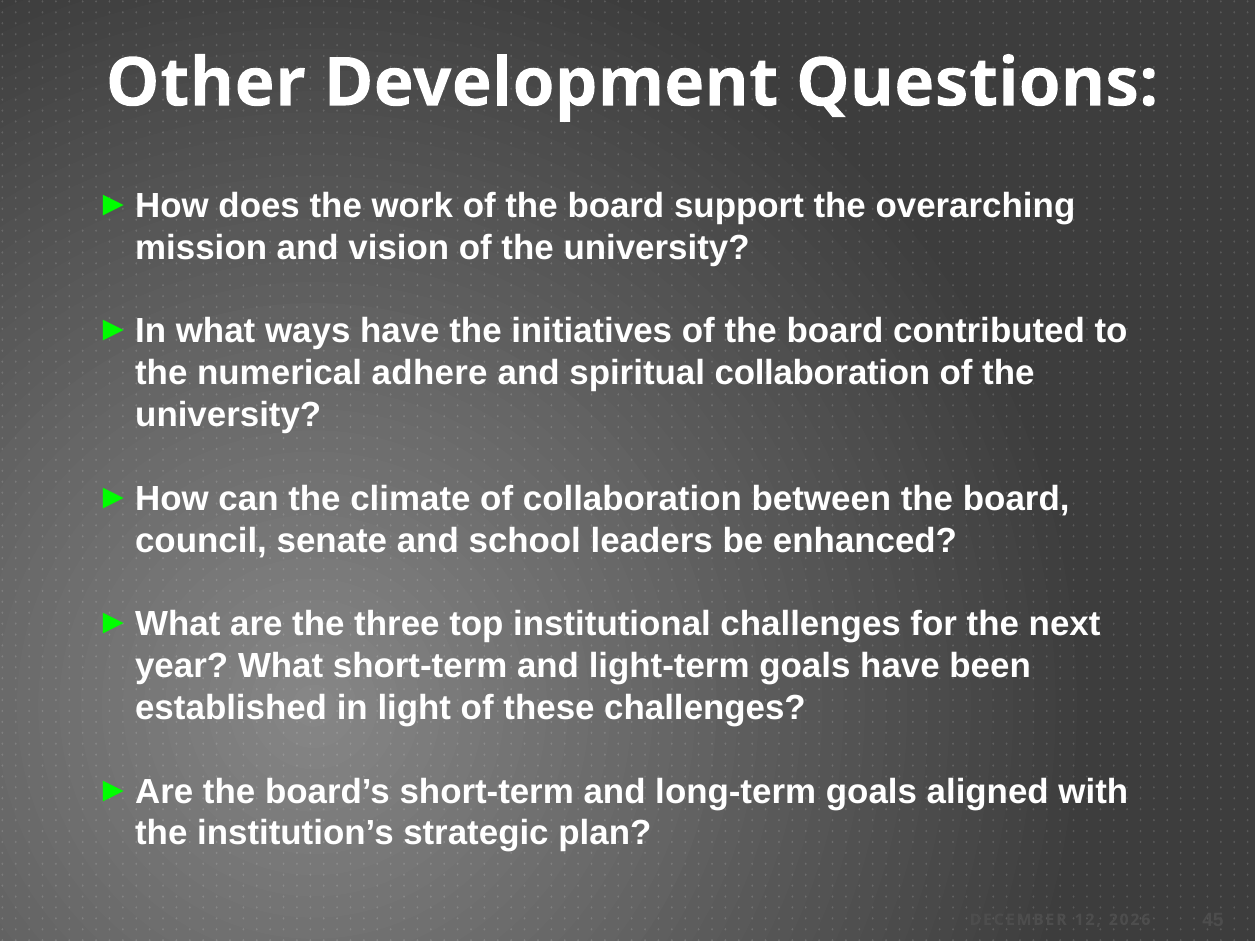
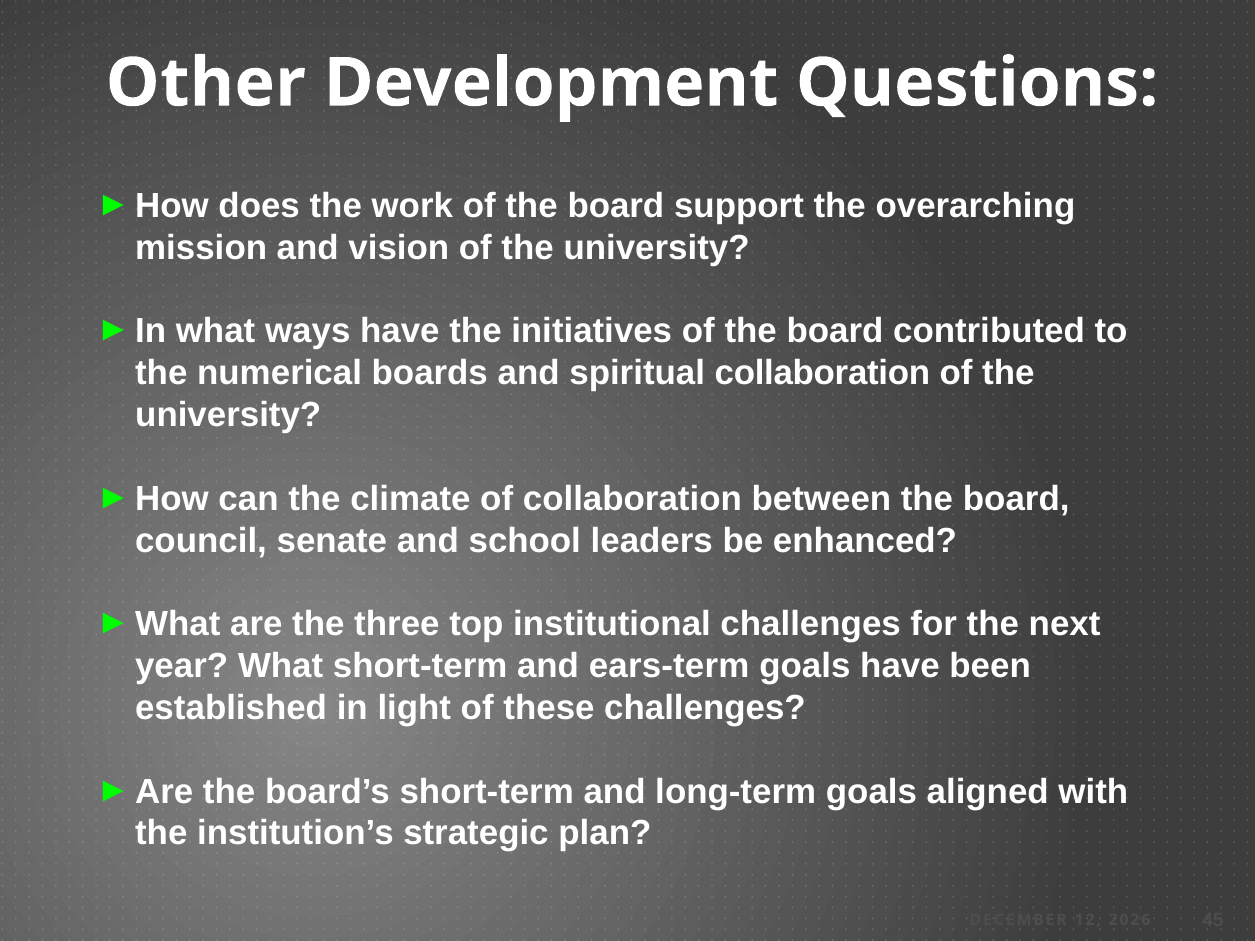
adhere: adhere -> boards (430, 373)
light-term: light-term -> ears-term (669, 666)
